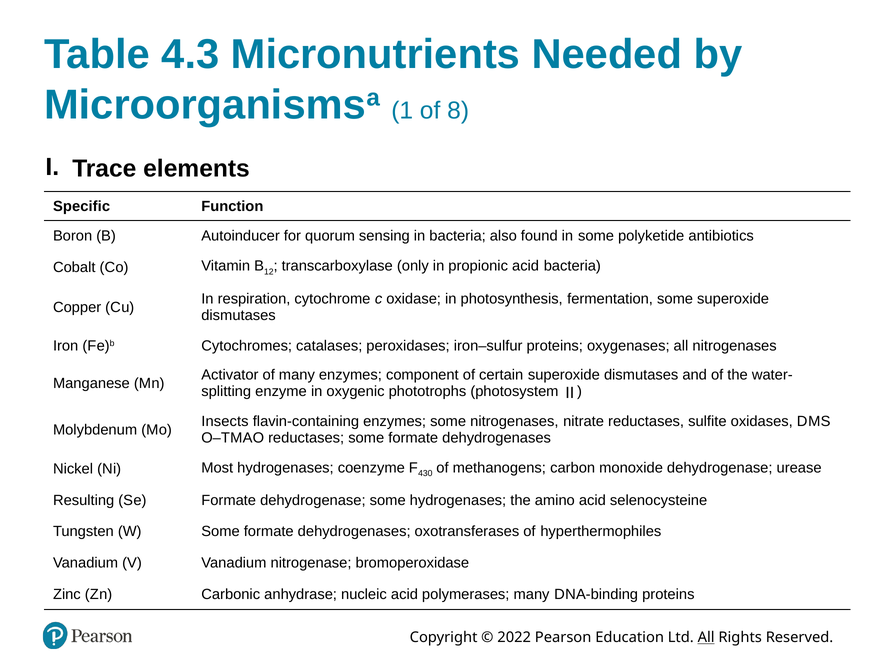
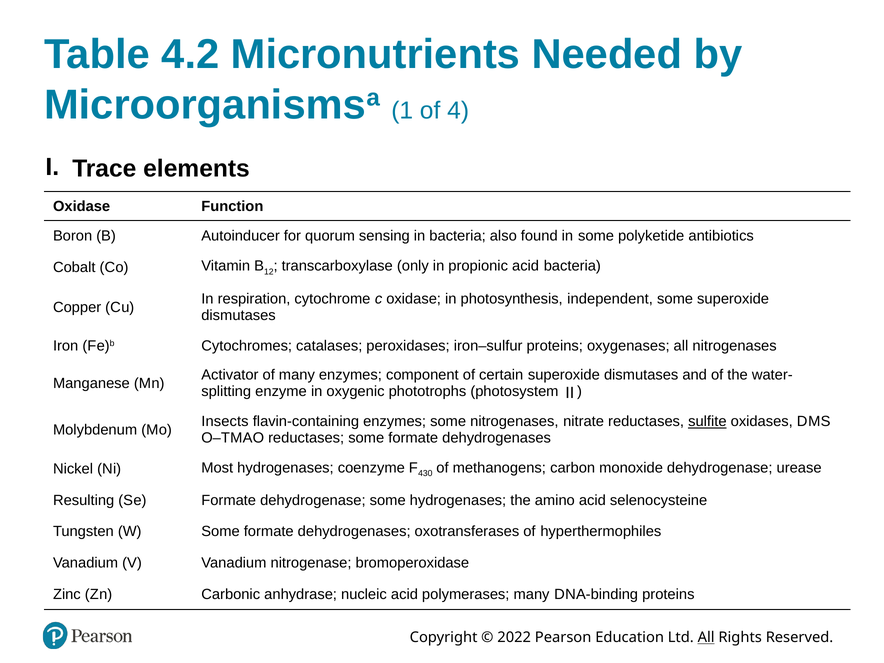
4.3: 4.3 -> 4.2 (190, 55)
8: 8 -> 4 (458, 110)
Specific: Specific -> Oxidase (82, 206)
fermentation: fermentation -> independent (610, 299)
sulfite underline: none -> present (707, 422)
